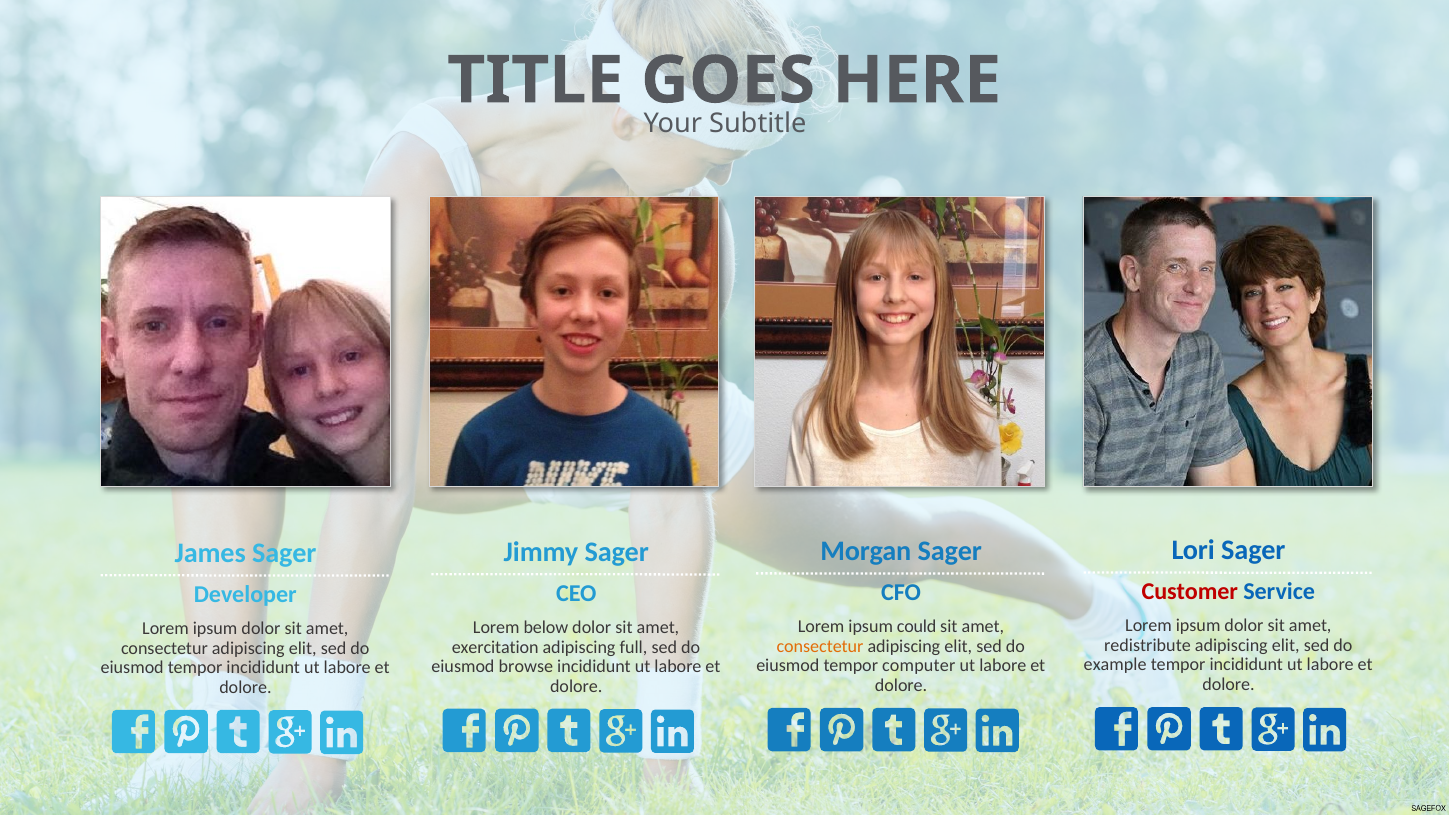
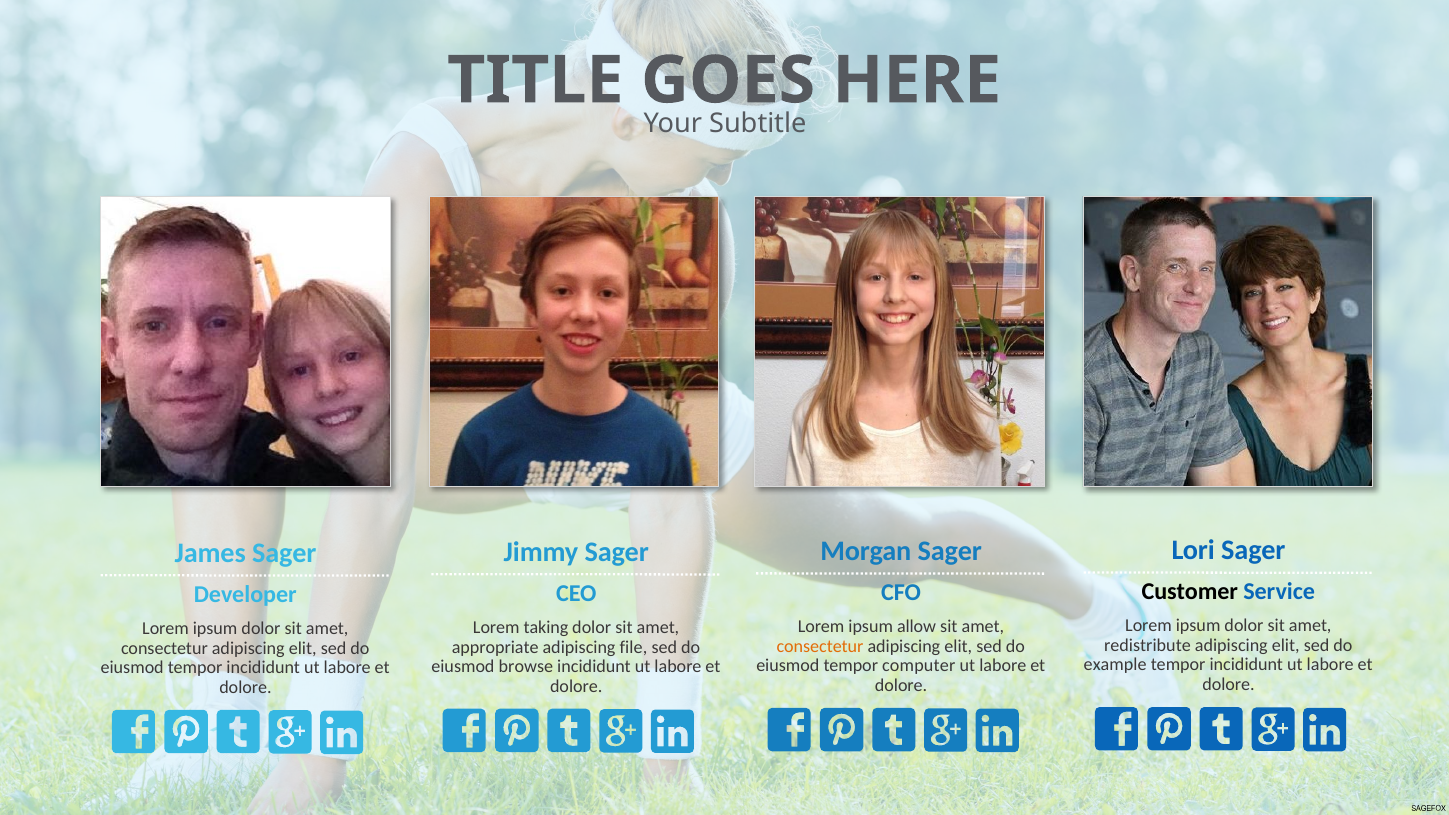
Customer colour: red -> black (1190, 592)
could: could -> allow (917, 627)
below: below -> taking (546, 628)
exercitation: exercitation -> appropriate (495, 647)
full: full -> file (633, 647)
